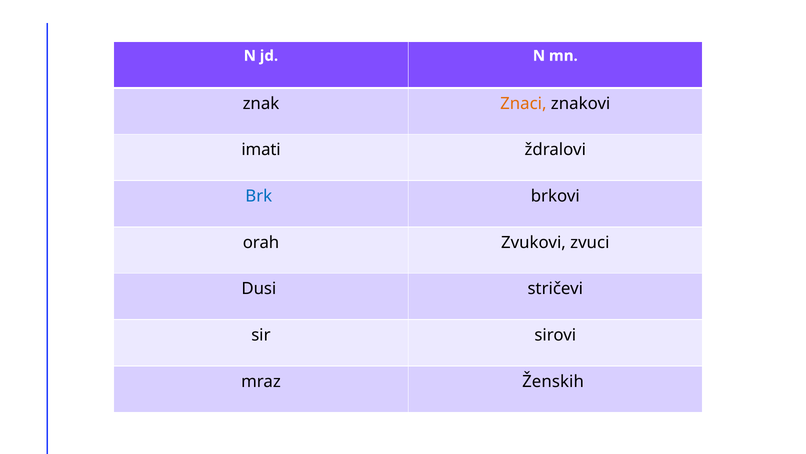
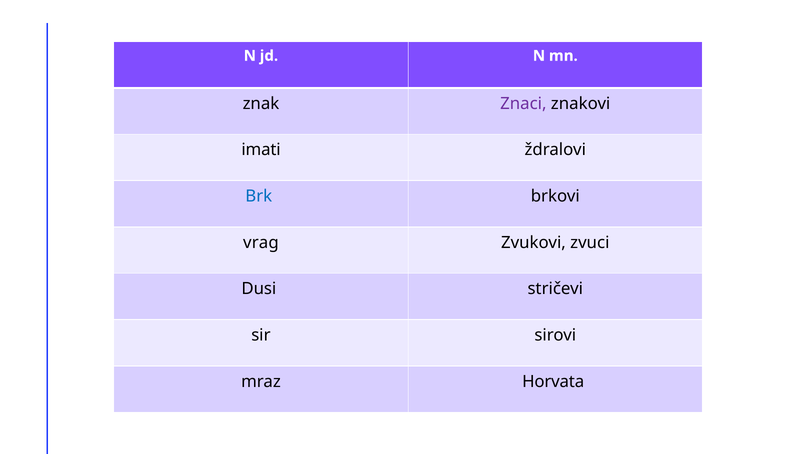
Znaci colour: orange -> purple (523, 103)
orah: orah -> vrag (261, 242)
Ženskih: Ženskih -> Horvata (553, 381)
